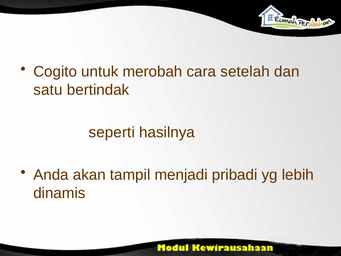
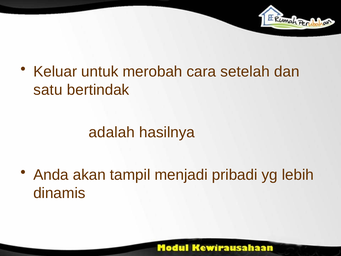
Cogito: Cogito -> Keluar (55, 72)
seperti: seperti -> adalah (112, 132)
